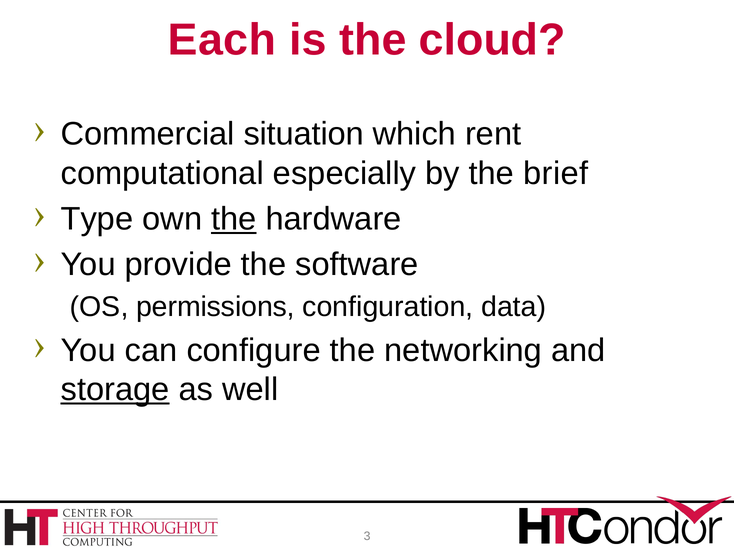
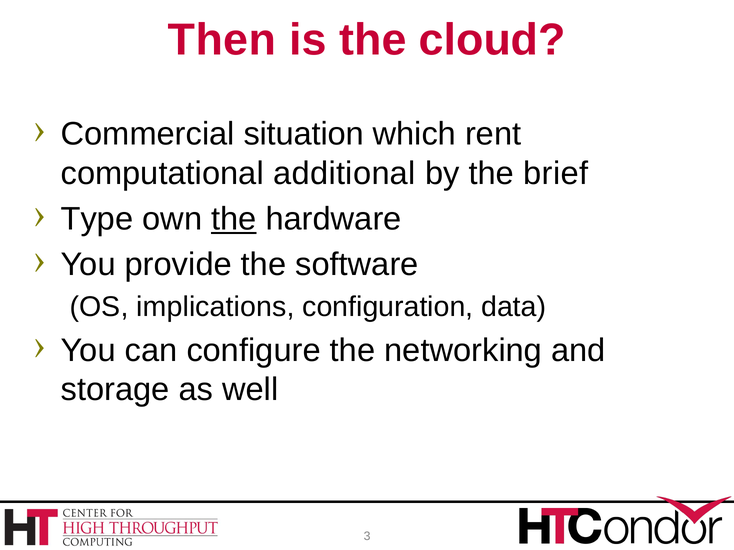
Each: Each -> Then (222, 40)
especially: especially -> additional (344, 174)
permissions: permissions -> implications (215, 307)
storage underline: present -> none (115, 390)
